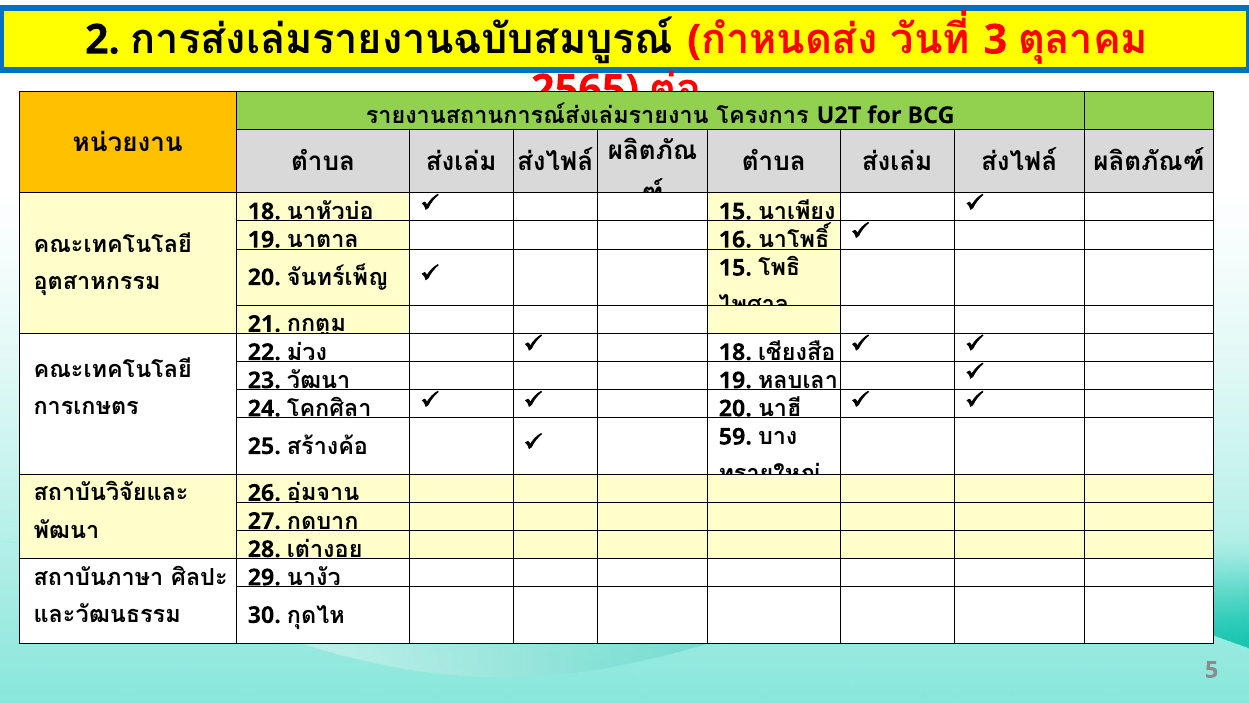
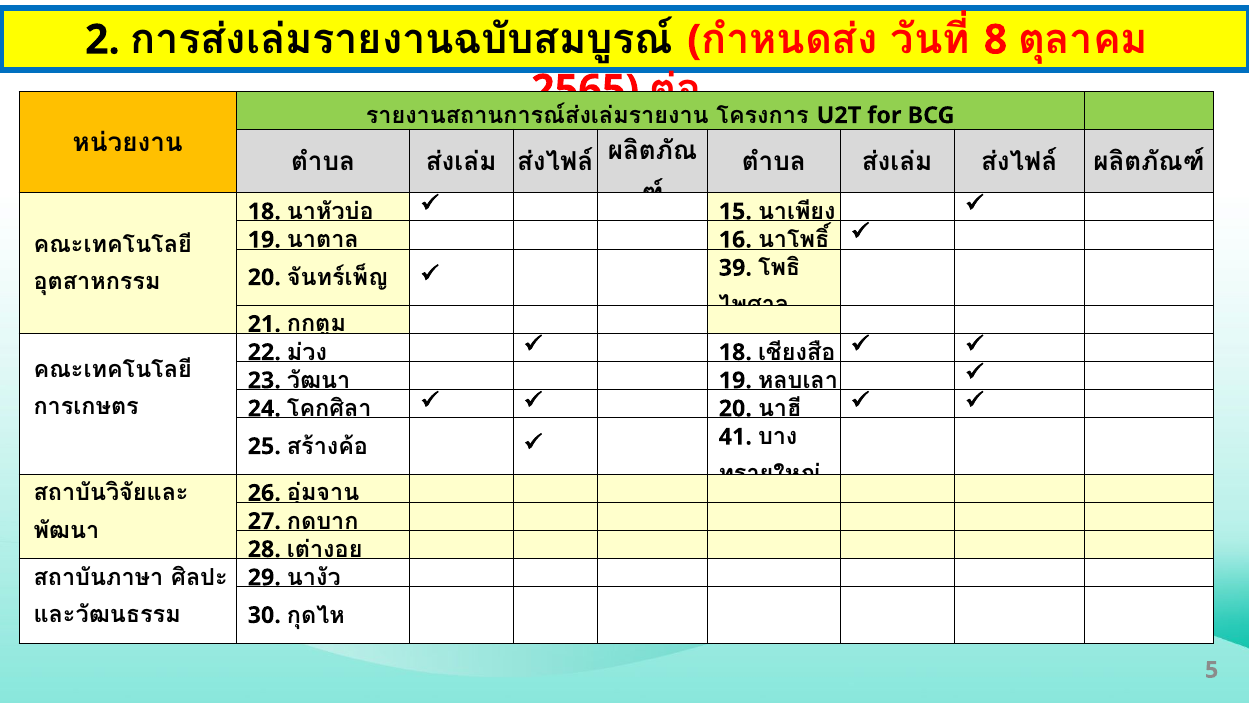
3: 3 -> 8 (996, 40)
15: 15 -> 39 (735, 268)
59: 59 -> 41 (735, 437)
